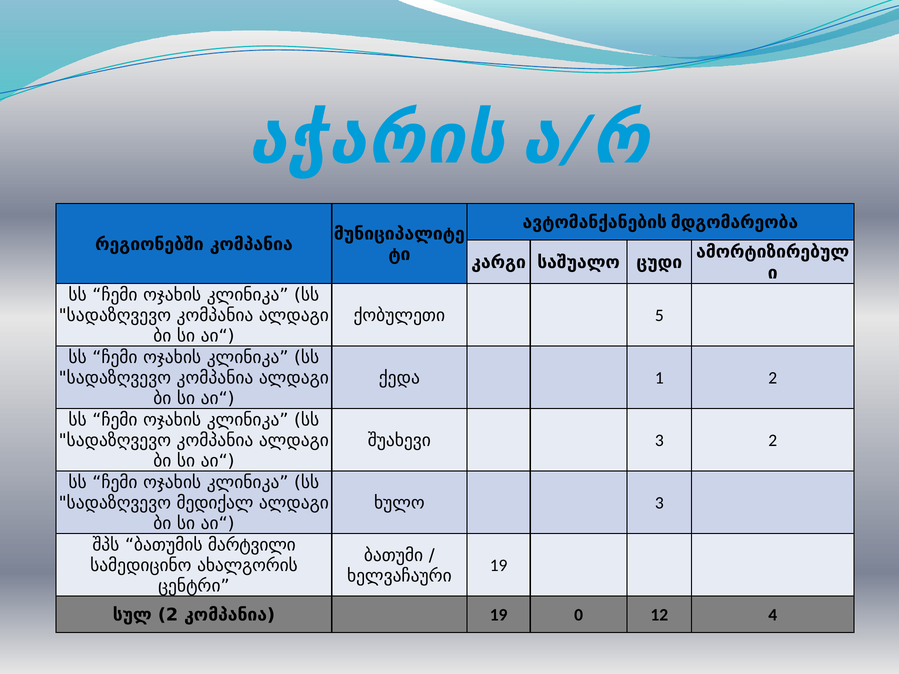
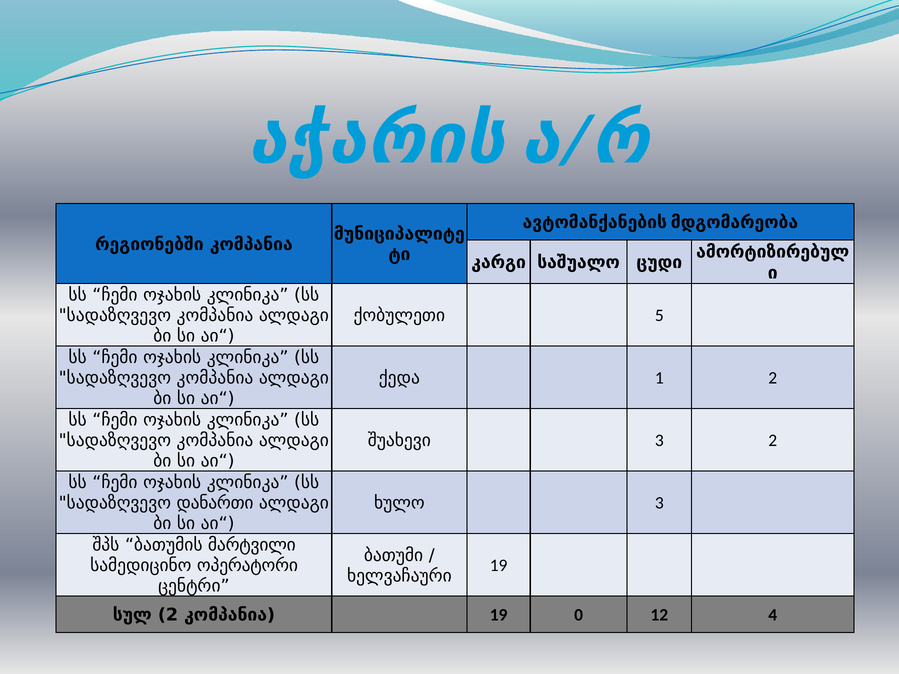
მედიქალ: მედიქალ -> დანართი (215, 503)
ახალგორის: ახალგორის -> ოპერატორი (247, 566)
